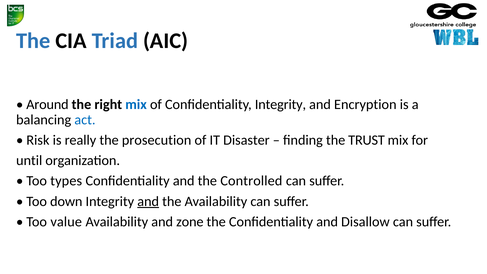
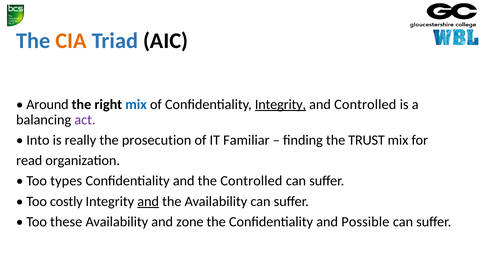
CIA colour: black -> orange (71, 41)
Integrity underline: none -> present (280, 104)
and Encryption: Encryption -> Controlled (365, 104)
act colour: blue -> purple (85, 120)
Risk: Risk -> Into (38, 140)
Disaster: Disaster -> Familiar (246, 140)
until: until -> read (29, 160)
down: down -> costly (66, 201)
value: value -> these (66, 222)
Disallow: Disallow -> Possible (365, 222)
